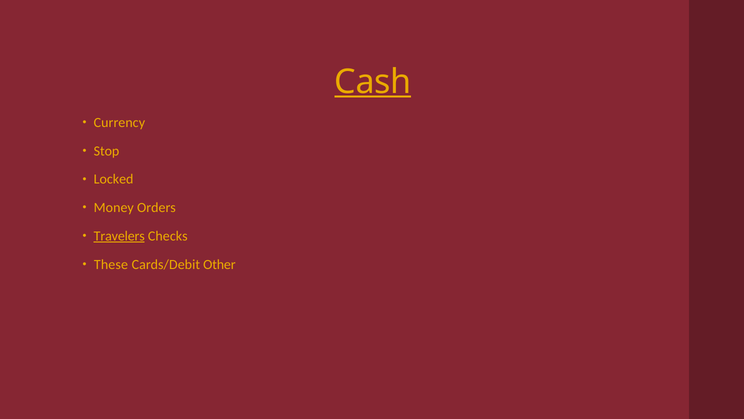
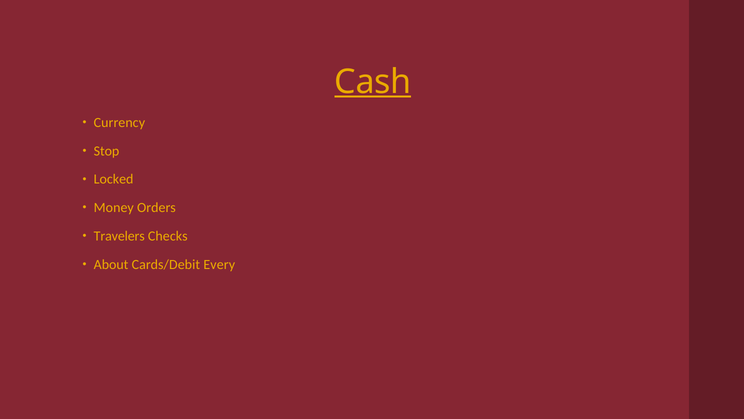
Travelers underline: present -> none (119, 236)
These: These -> About (111, 264)
Other: Other -> Every (219, 264)
